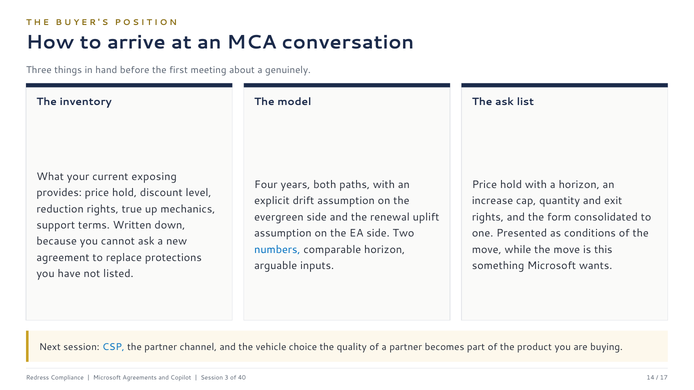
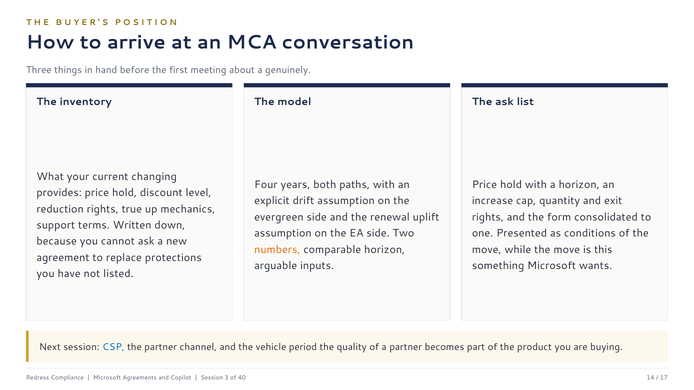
exposing: exposing -> changing (154, 177)
numbers colour: blue -> orange (277, 250)
choice: choice -> period (303, 347)
